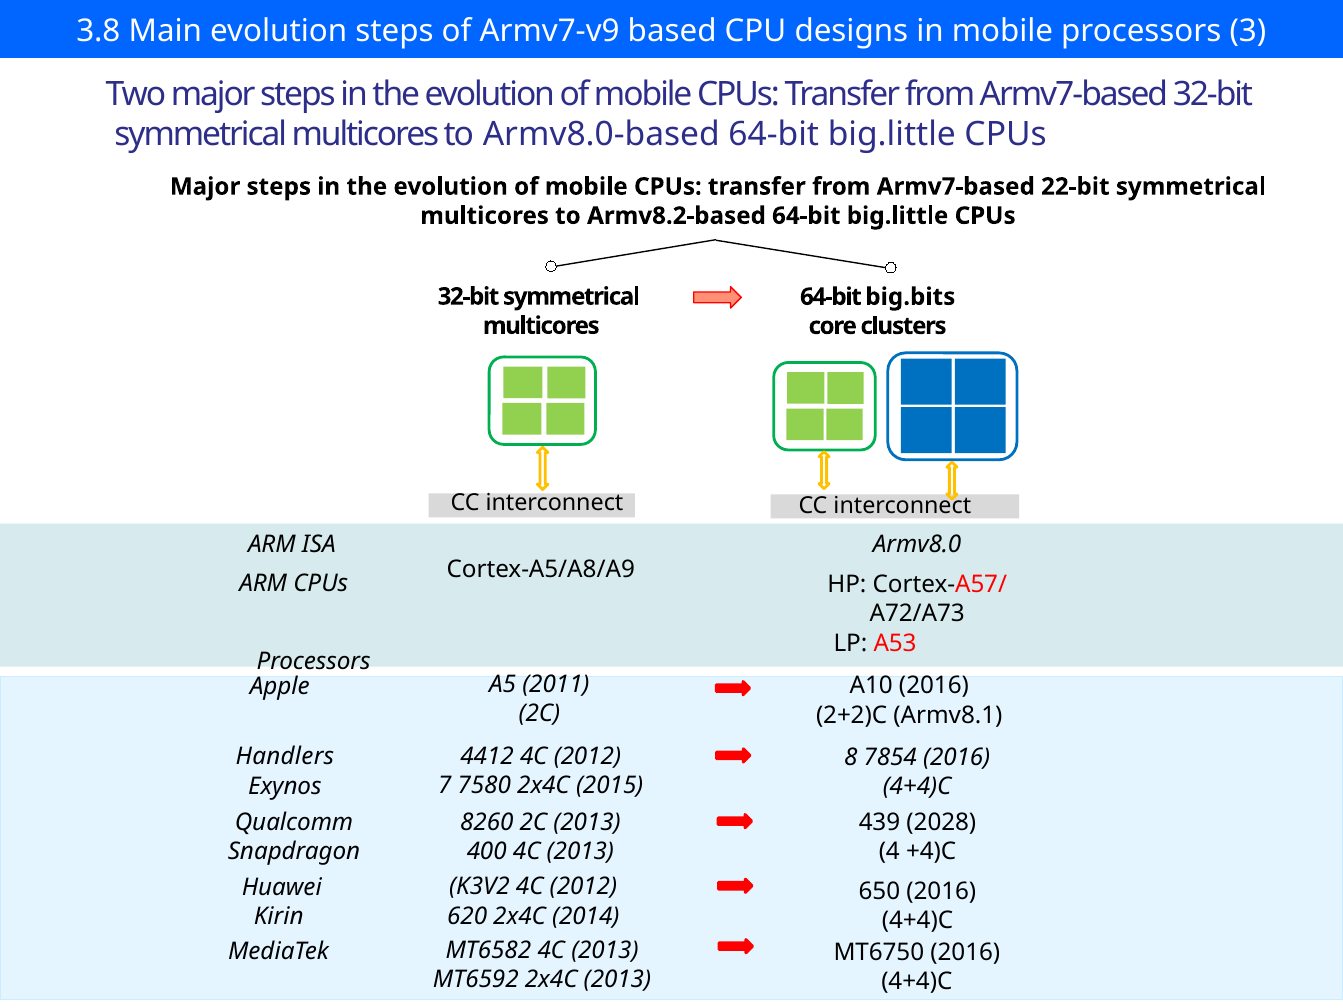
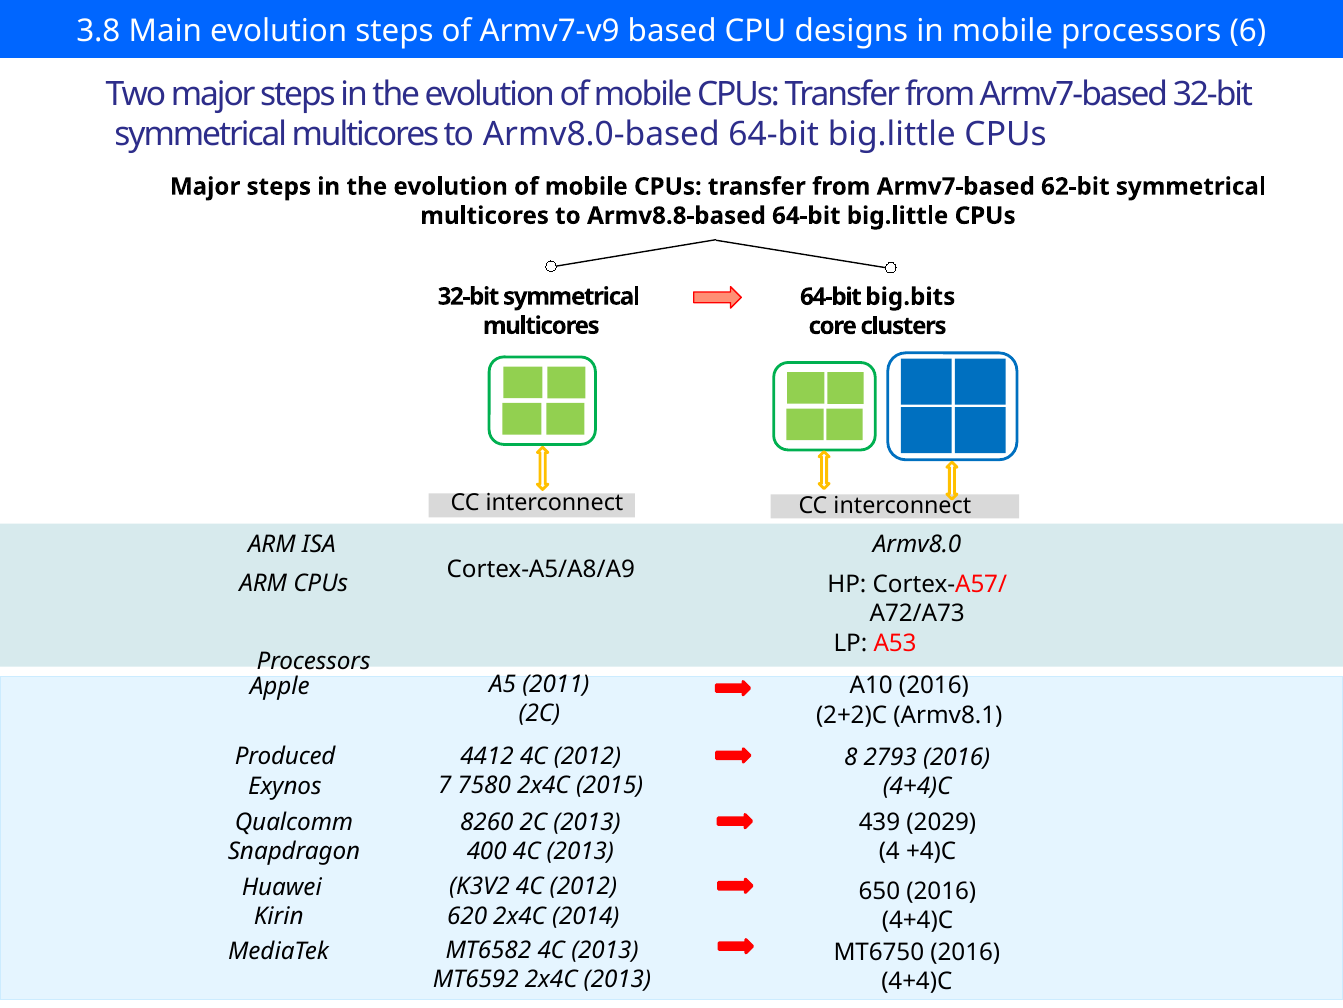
3: 3 -> 6 (1248, 31)
22-bit: 22-bit -> 62-bit (1075, 187)
Armv8.2-based: Armv8.2-based -> Armv8.8-based (677, 216)
Handlers: Handlers -> Produced (285, 756)
7854: 7854 -> 2793 (890, 757)
2028: 2028 -> 2029 (941, 822)
